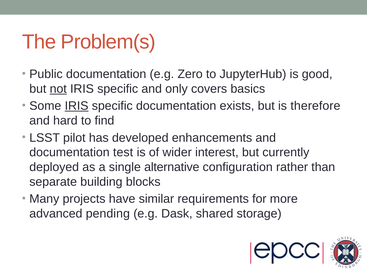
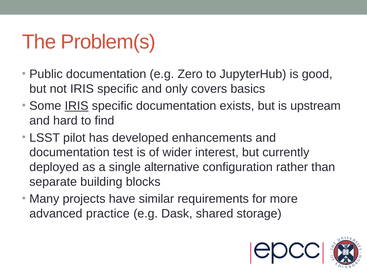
not underline: present -> none (58, 89)
therefore: therefore -> upstream (316, 106)
pending: pending -> practice (108, 214)
